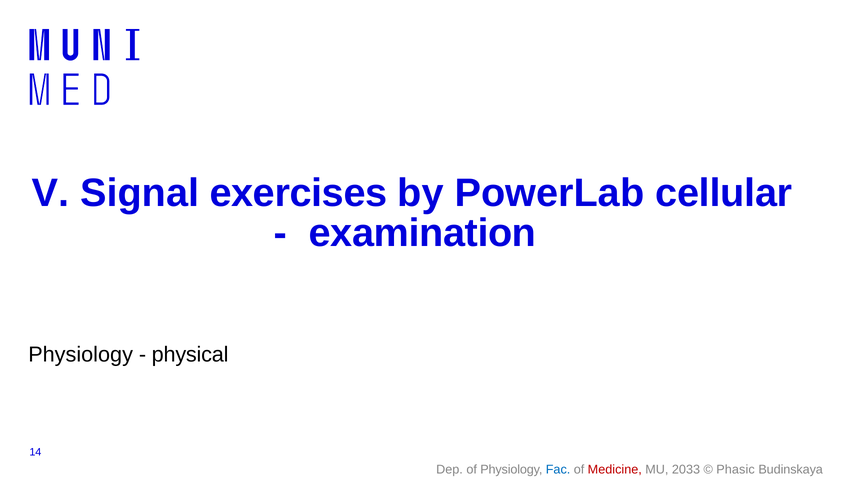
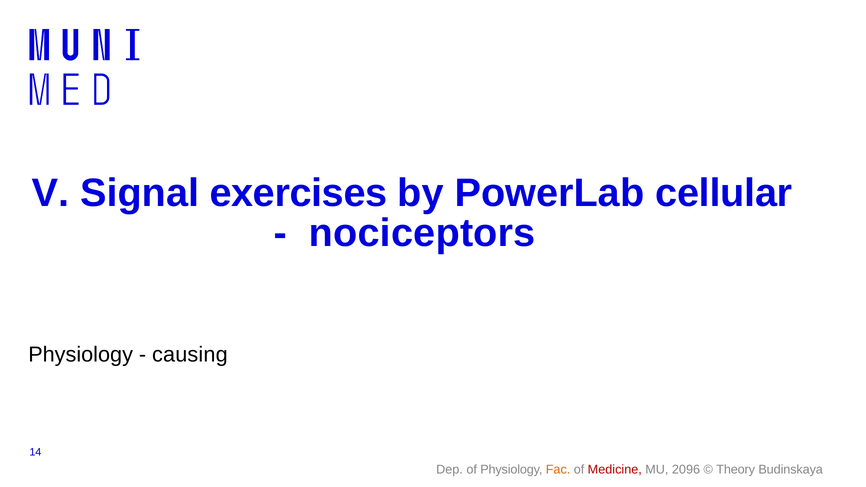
examination: examination -> nociceptors (422, 233)
physical: physical -> causing (190, 355)
Fac colour: blue -> orange (558, 470)
2033: 2033 -> 2096 (686, 470)
Phasic: Phasic -> Theory (736, 470)
